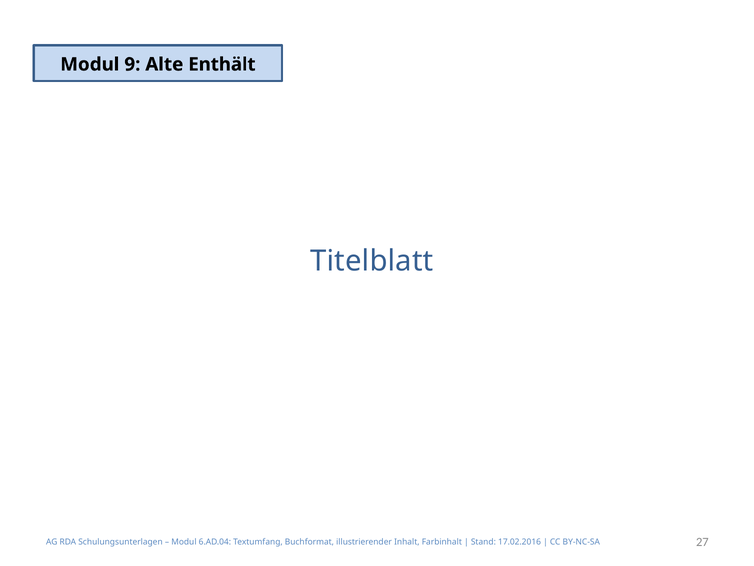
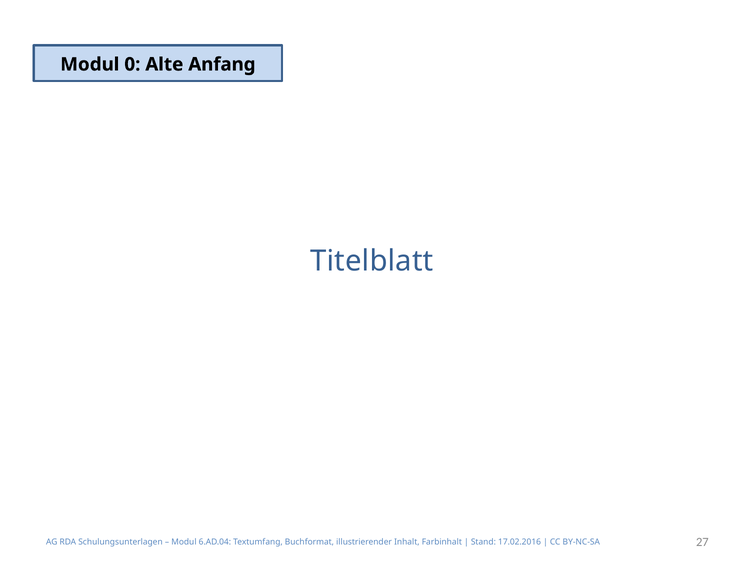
9: 9 -> 0 (132, 64)
Enthält: Enthält -> Anfang (222, 64)
